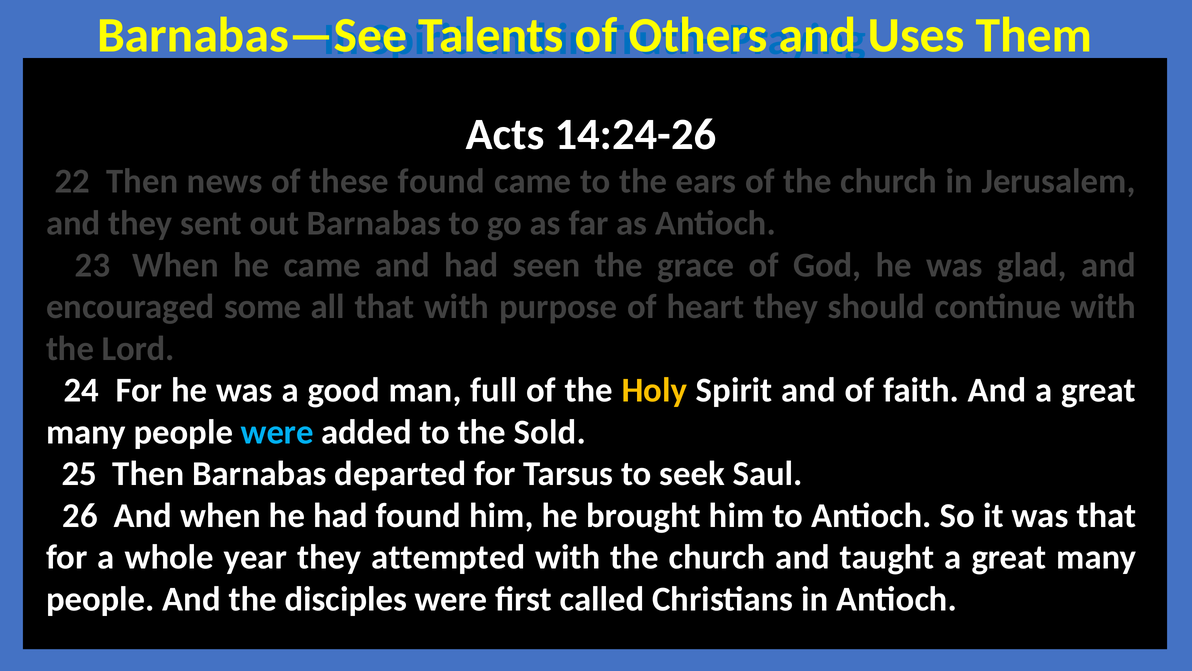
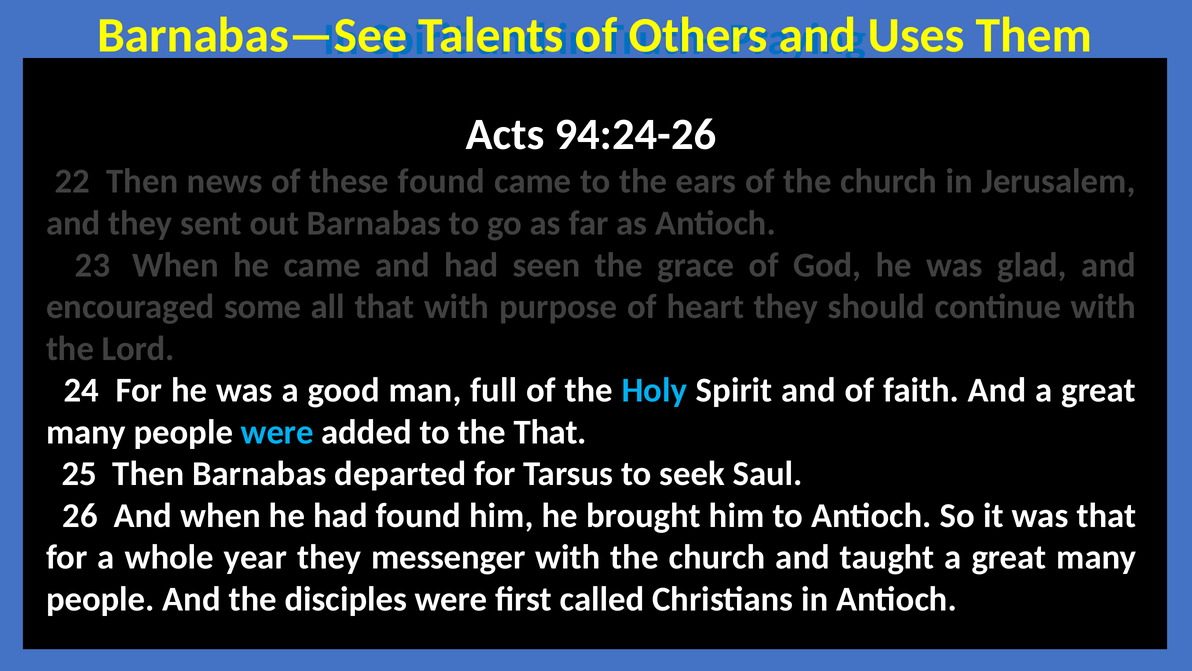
14:24-26: 14:24-26 -> 94:24-26 (636, 134)
Holy colour: yellow -> light blue (654, 390)
the Sold: Sold -> That (550, 432)
attempted: attempted -> messenger (448, 557)
